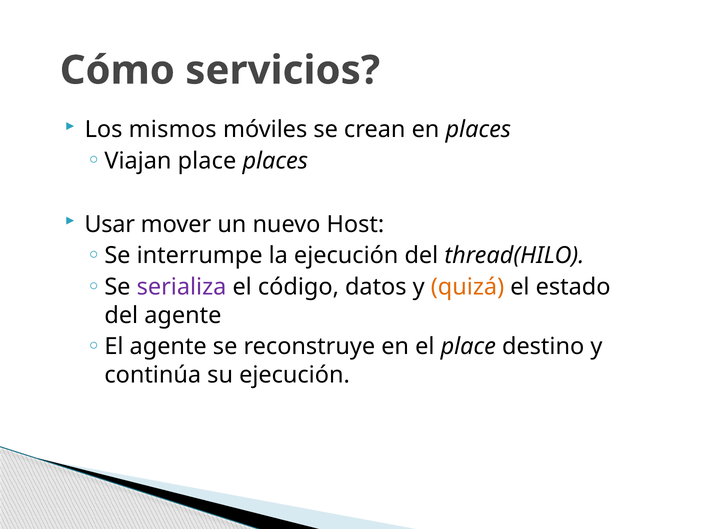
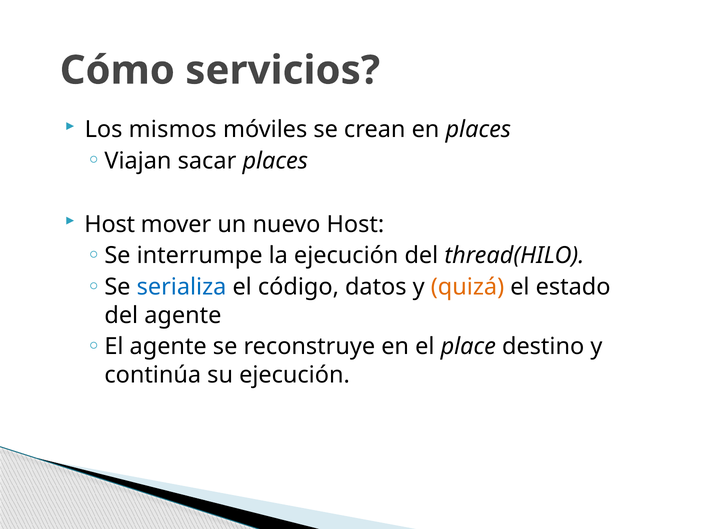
Viajan place: place -> sacar (207, 161)
Usar: Usar -> Host (110, 224)
serializa colour: purple -> blue (182, 287)
